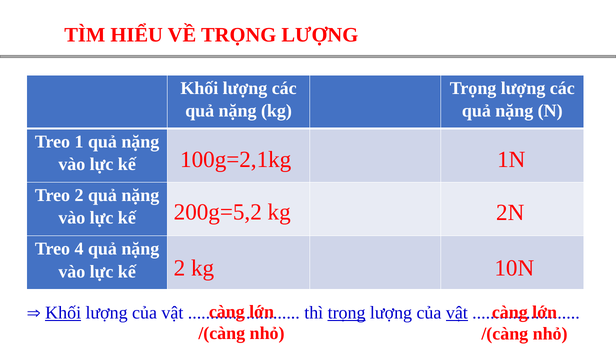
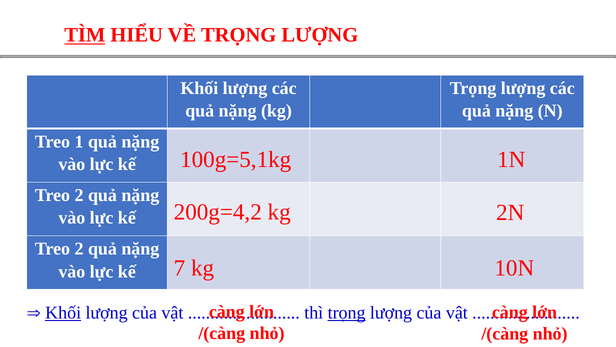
TÌM underline: none -> present (85, 35)
100g=2,1kg: 100g=2,1kg -> 100g=5,1kg (236, 159)
200g=5,2: 200g=5,2 -> 200g=4,2 (218, 212)
4: 4 -> 2 (79, 248)
kế 2: 2 -> 7 (179, 268)
vật underline: present -> none (457, 312)
